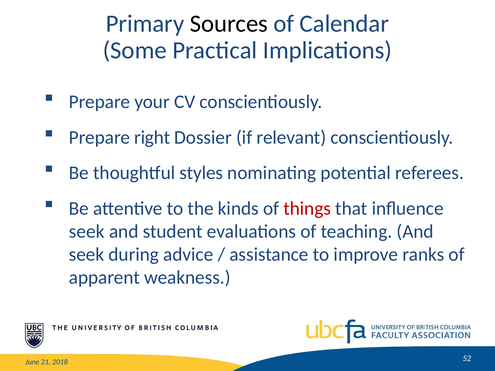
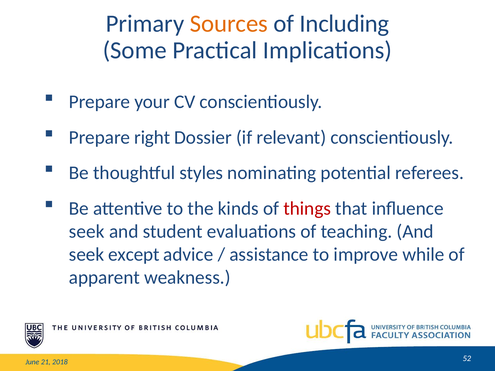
Sources colour: black -> orange (229, 24)
Calendar: Calendar -> Including (344, 24)
during: during -> except (134, 255)
ranks: ranks -> while (423, 255)
